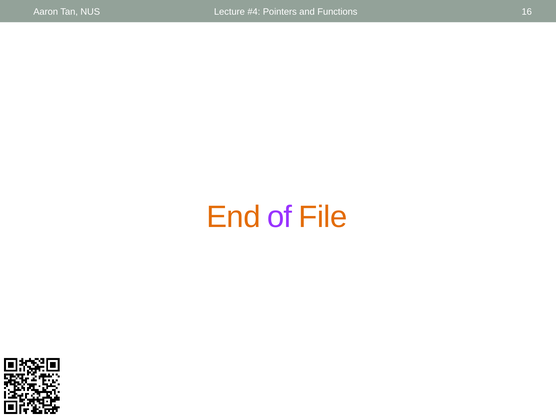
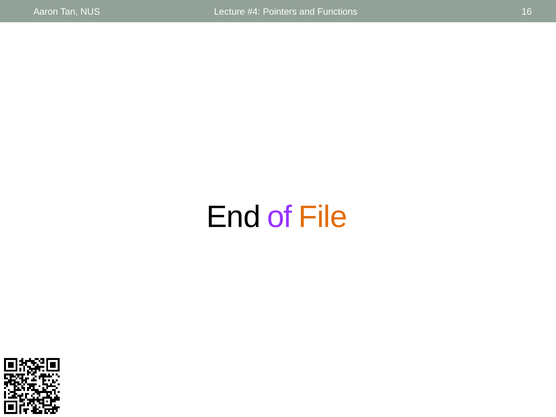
End colour: orange -> black (234, 217)
